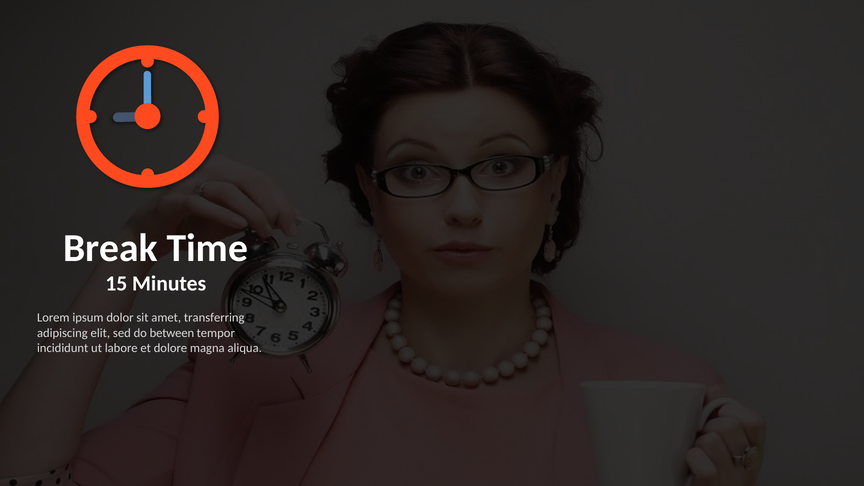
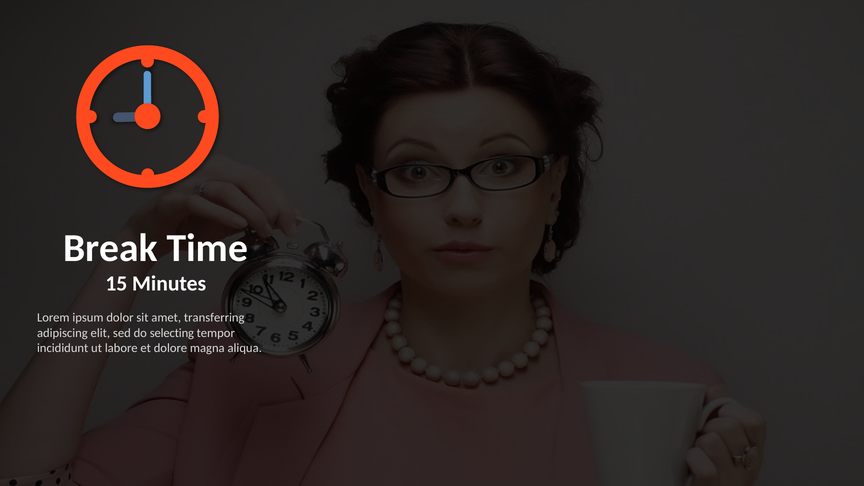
between: between -> selecting (172, 333)
